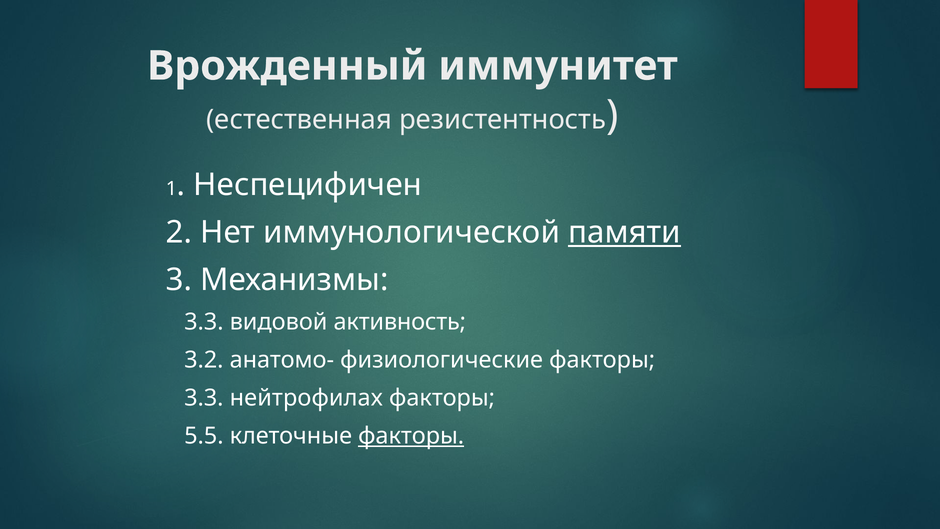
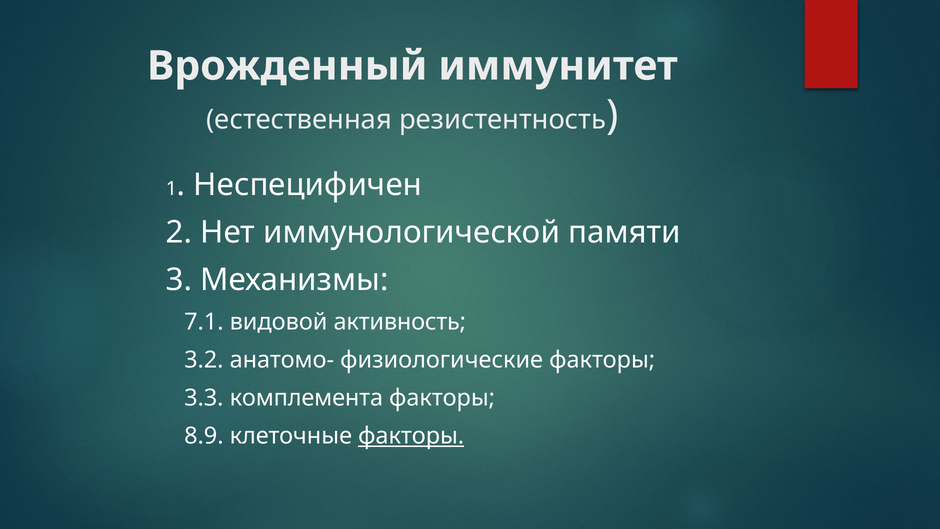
памяти underline: present -> none (625, 232)
3.3: 3.3 -> 7.1 (204, 322)
нейтрофилах: нейтрофилах -> комплемента (306, 398)
5.5: 5.5 -> 8.9 (204, 436)
